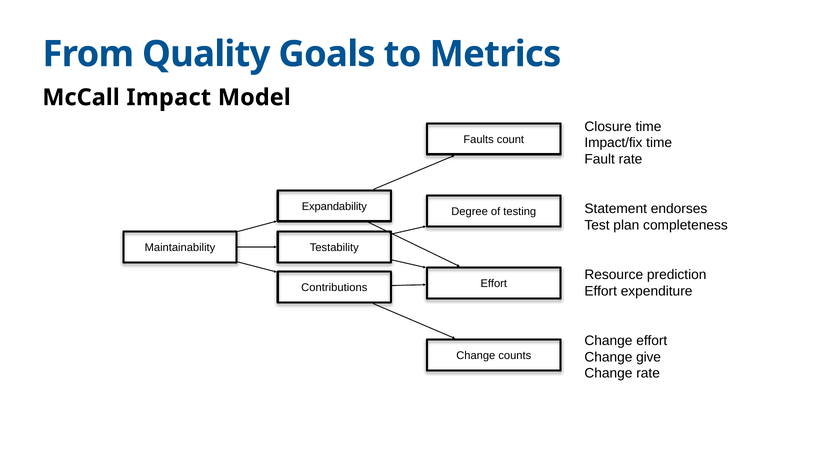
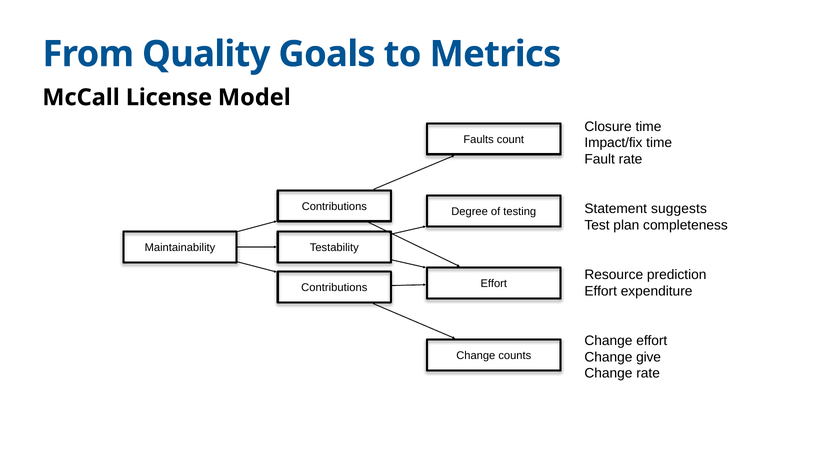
Impact: Impact -> License (169, 97)
Expandability: Expandability -> Contributions (334, 207)
endorses: endorses -> suggests (679, 209)
